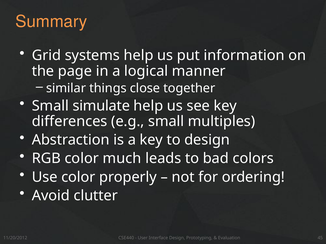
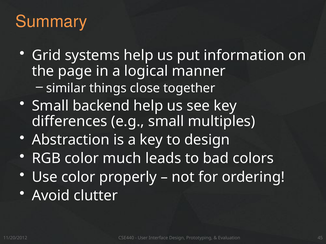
simulate: simulate -> backend (101, 106)
